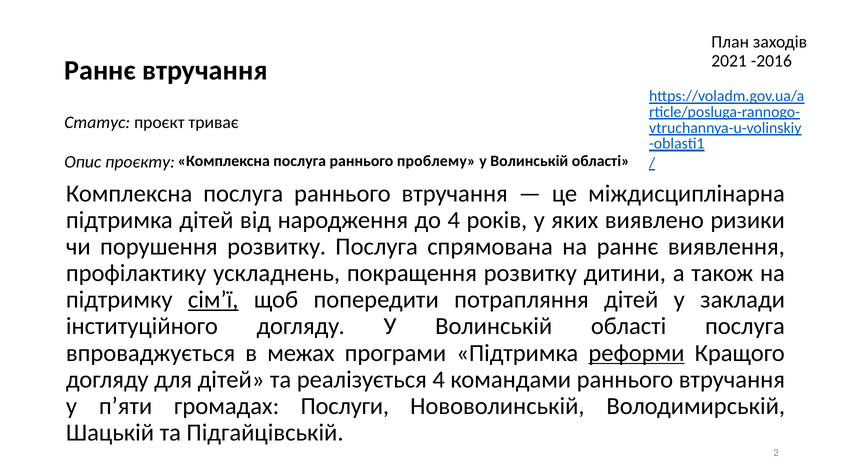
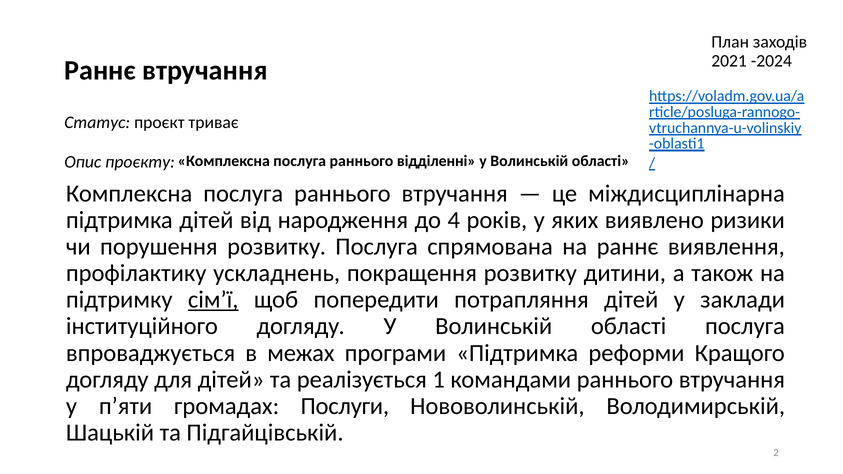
-2016: -2016 -> -2024 (771, 61)
проблему: проблему -> відділенні (436, 161)
реформи underline: present -> none (636, 353)
реалізується 4: 4 -> 1 (439, 380)
